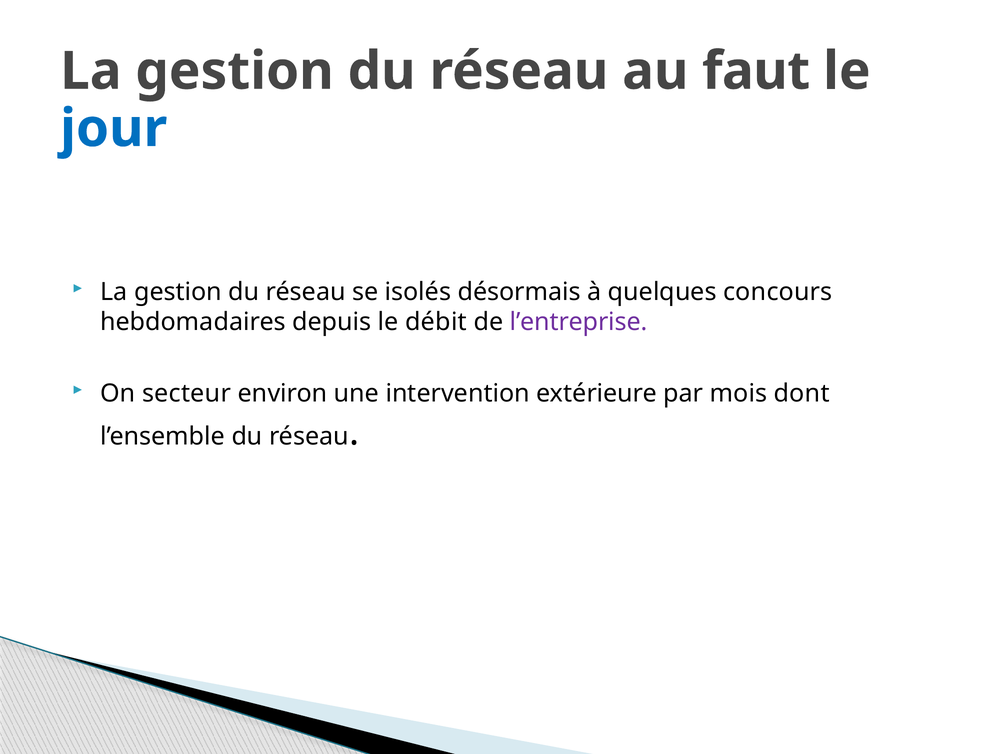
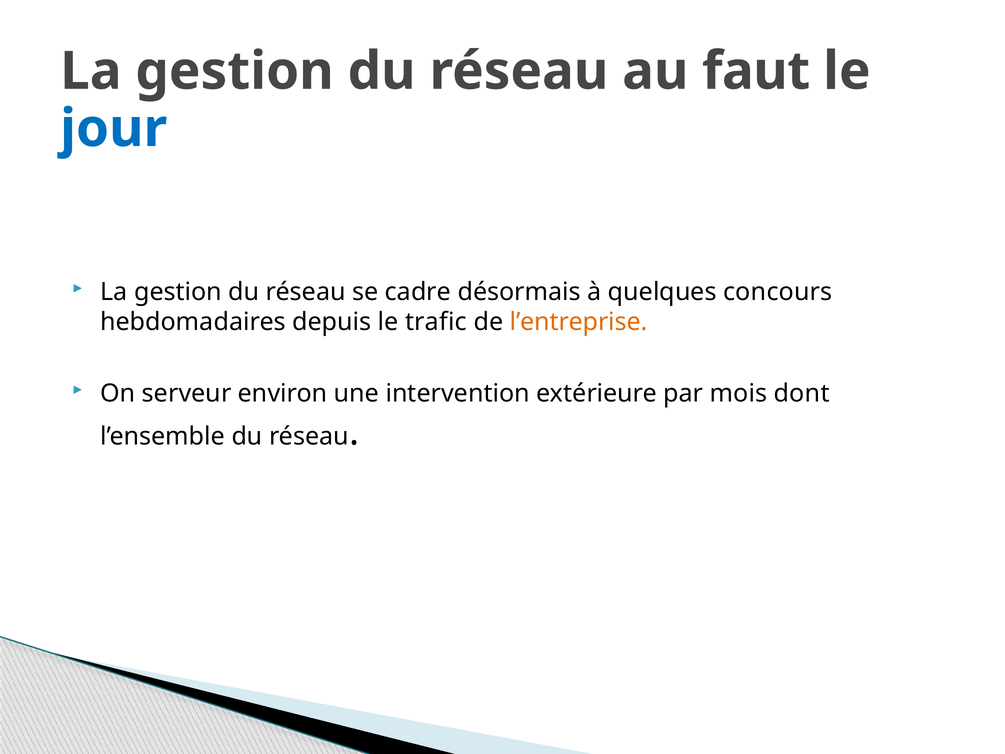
isolés: isolés -> cadre (418, 292)
débit: débit -> trafic (436, 322)
l’entreprise colour: purple -> orange (579, 322)
secteur: secteur -> serveur (187, 393)
